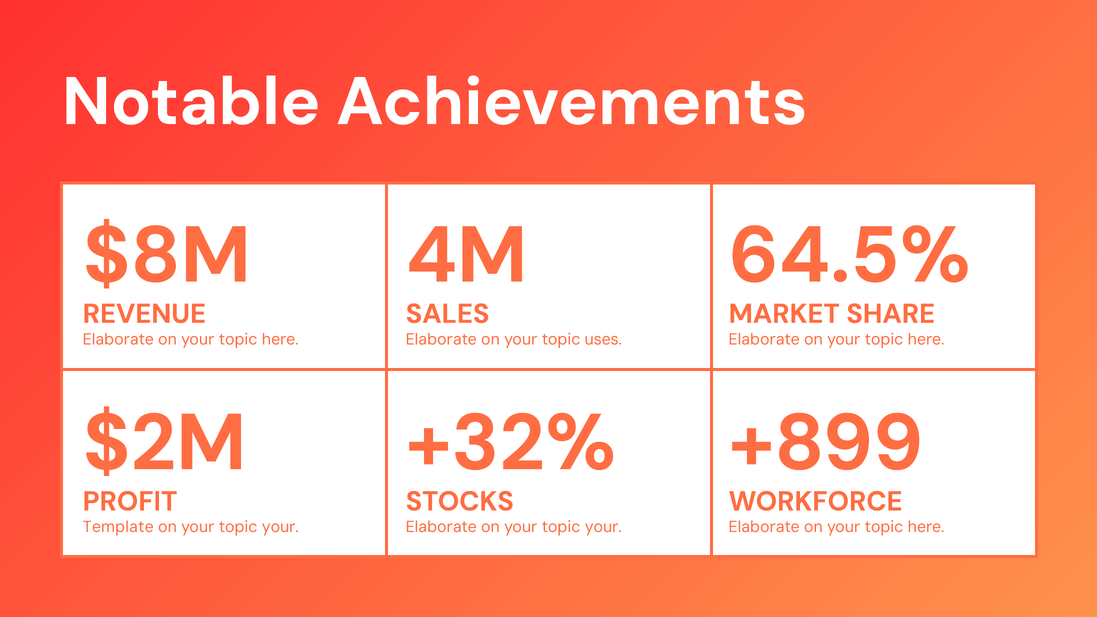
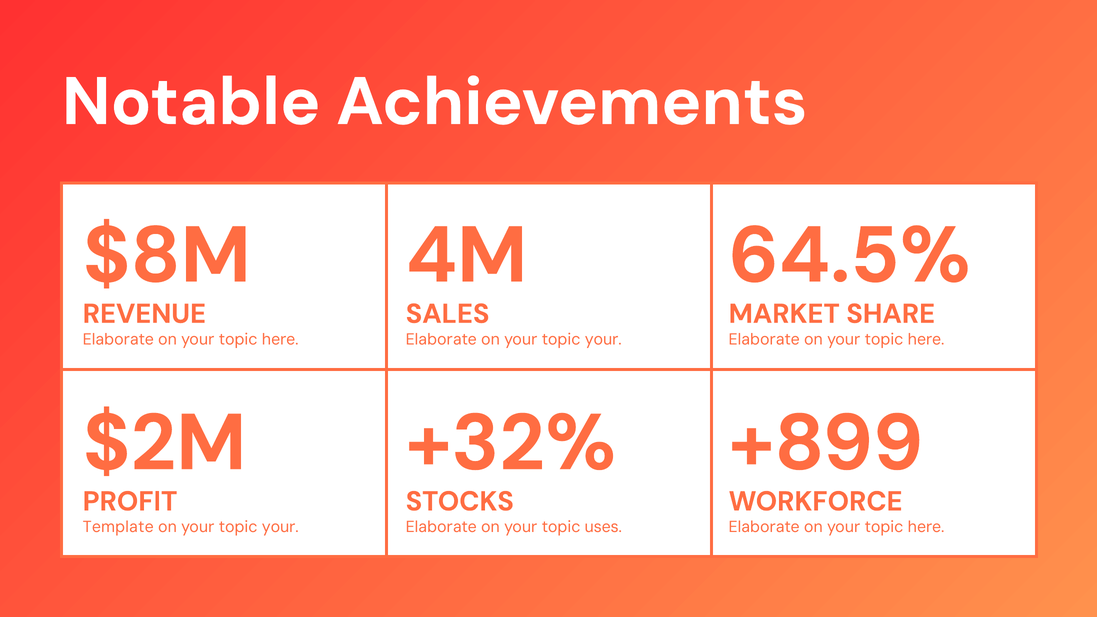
uses: uses -> your (603, 339)
your: your -> uses (603, 527)
